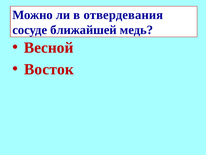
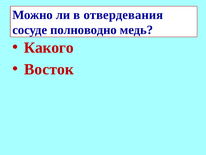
ближайшей: ближайшей -> полноводно (83, 30)
Весной: Весной -> Какого (49, 47)
